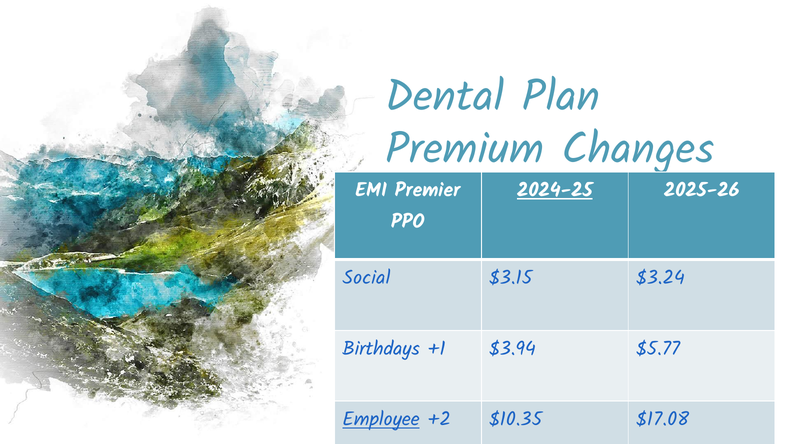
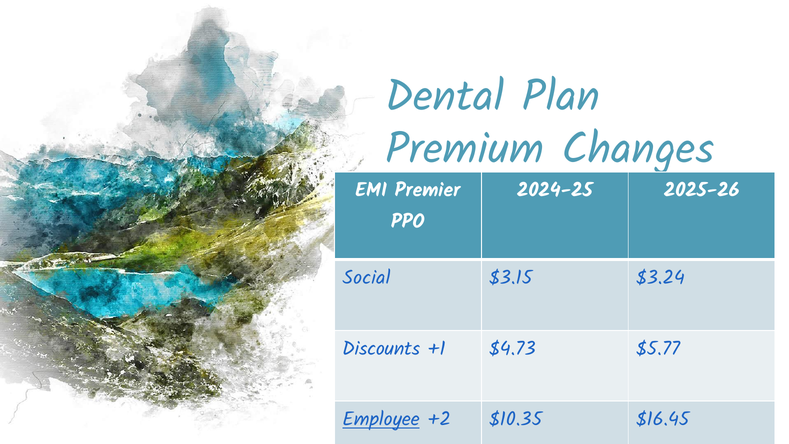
2024-25 underline: present -> none (555, 190)
Birthdays: Birthdays -> Discounts (381, 349)
$3.94: $3.94 -> $4.73 (512, 349)
$17.08: $17.08 -> $16.45 (663, 419)
